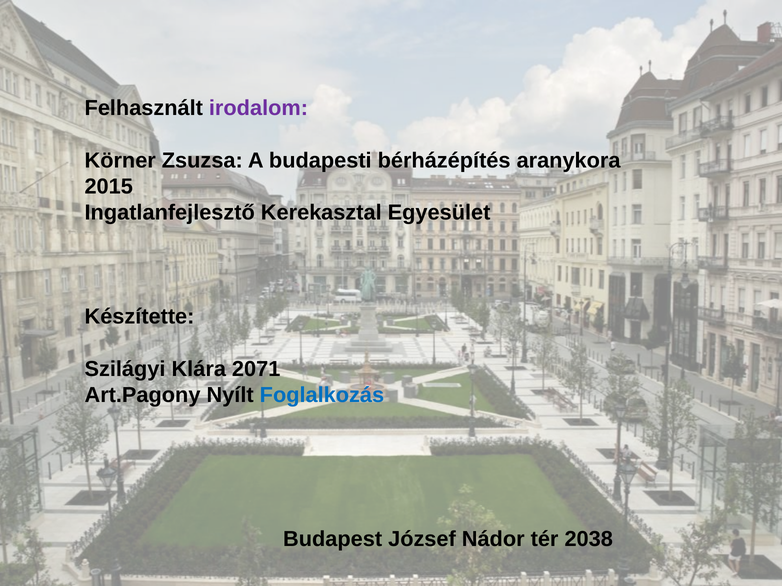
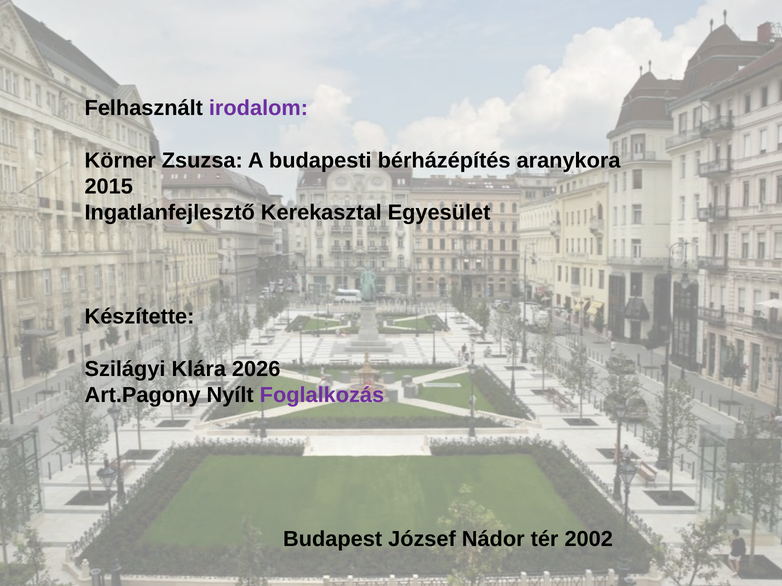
2071: 2071 -> 2026 (256, 369)
Foglalkozás colour: blue -> purple (322, 395)
2038: 2038 -> 2002 (589, 540)
